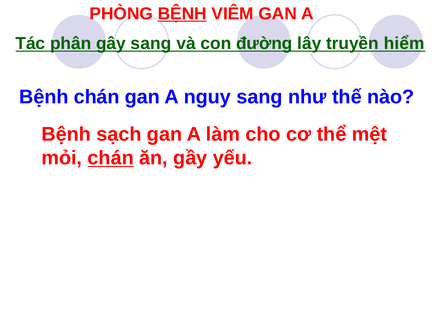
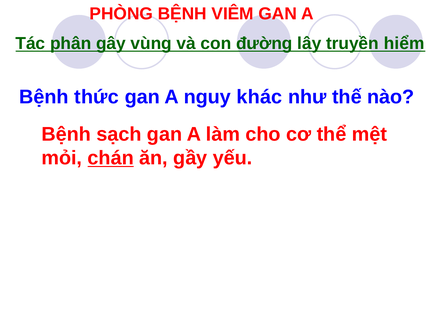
BỆNH underline: present -> none (182, 14)
gây sang: sang -> vùng (151, 43)
Bệnh chán: chán -> thức (97, 97)
nguy sang: sang -> khác (259, 97)
